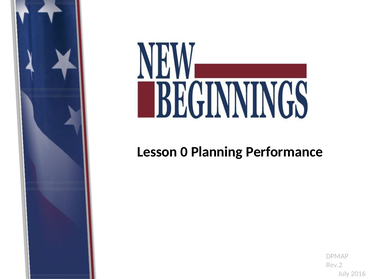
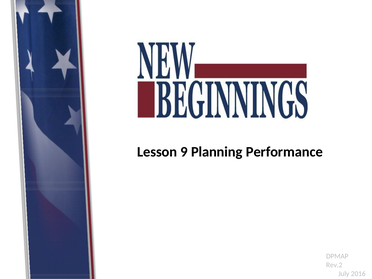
0: 0 -> 9 (184, 152)
